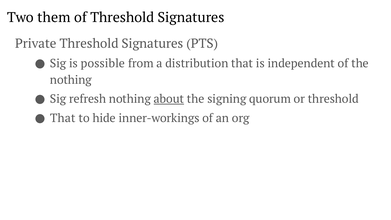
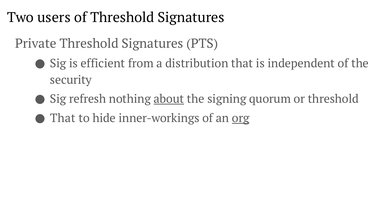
them: them -> users (54, 18)
possible: possible -> efficient (103, 63)
nothing: nothing -> security (71, 80)
org underline: none -> present (241, 118)
